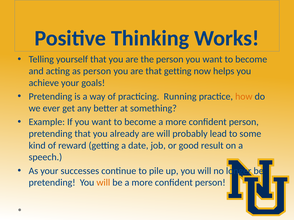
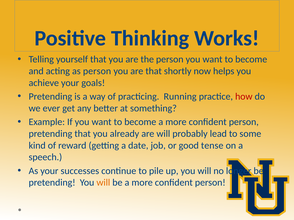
that getting: getting -> shortly (178, 71)
how colour: orange -> red (244, 97)
result: result -> tense (212, 146)
